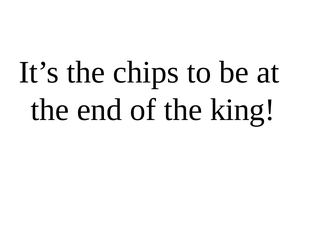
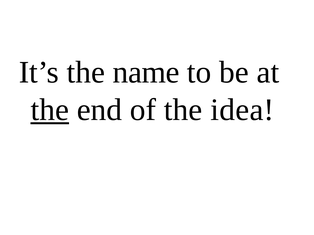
chips: chips -> name (146, 72)
the underline: none -> present (50, 110)
king: king -> idea (242, 110)
